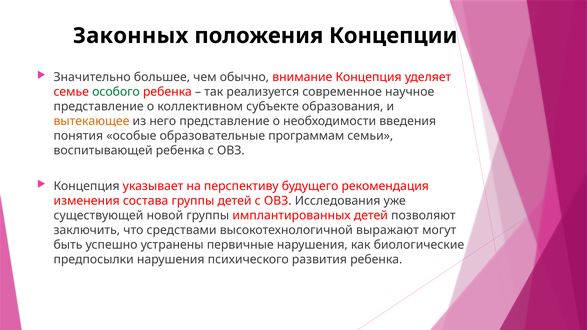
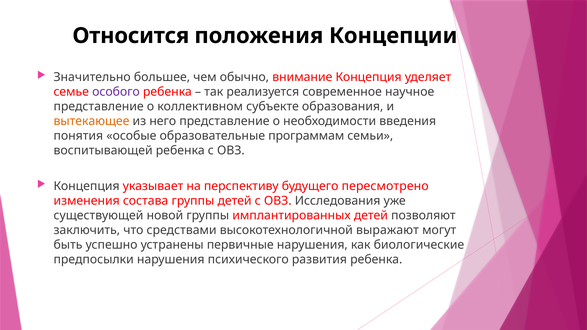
Законных: Законных -> Относится (131, 36)
особого colour: green -> purple (116, 92)
рекомендация: рекомендация -> пересмотрено (385, 186)
